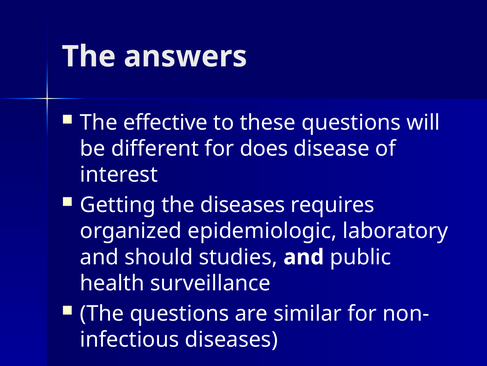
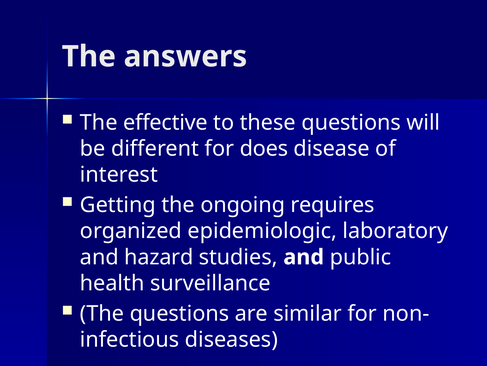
the diseases: diseases -> ongoing (243, 205)
should: should -> hazard (159, 257)
